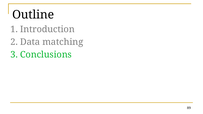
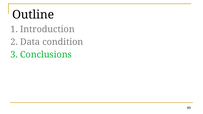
matching: matching -> condition (63, 42)
